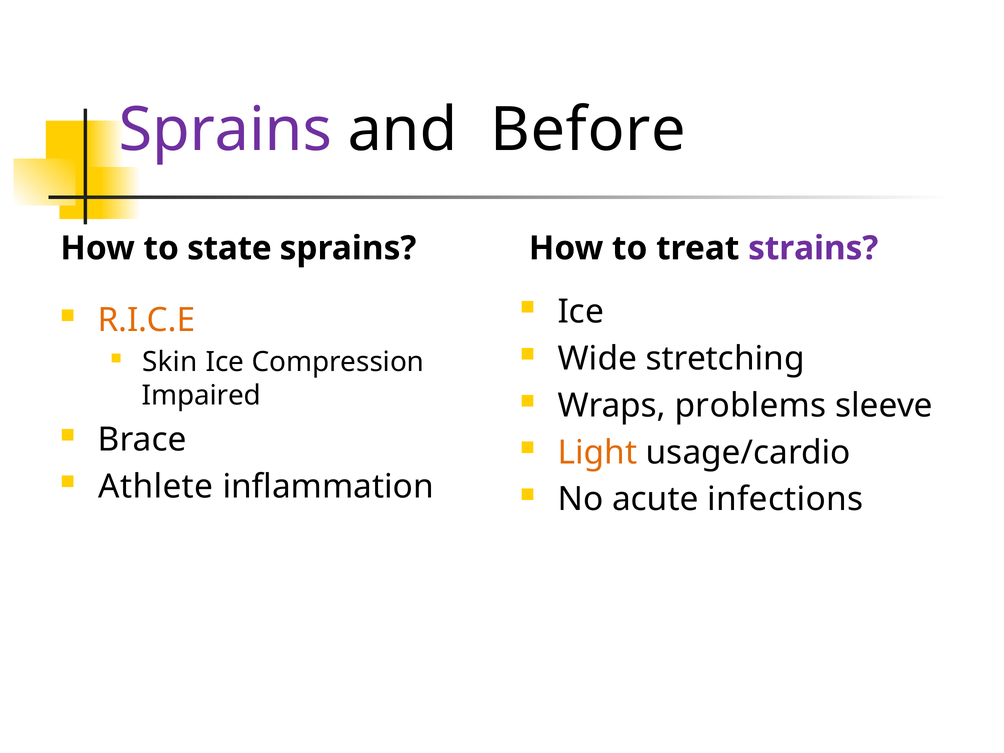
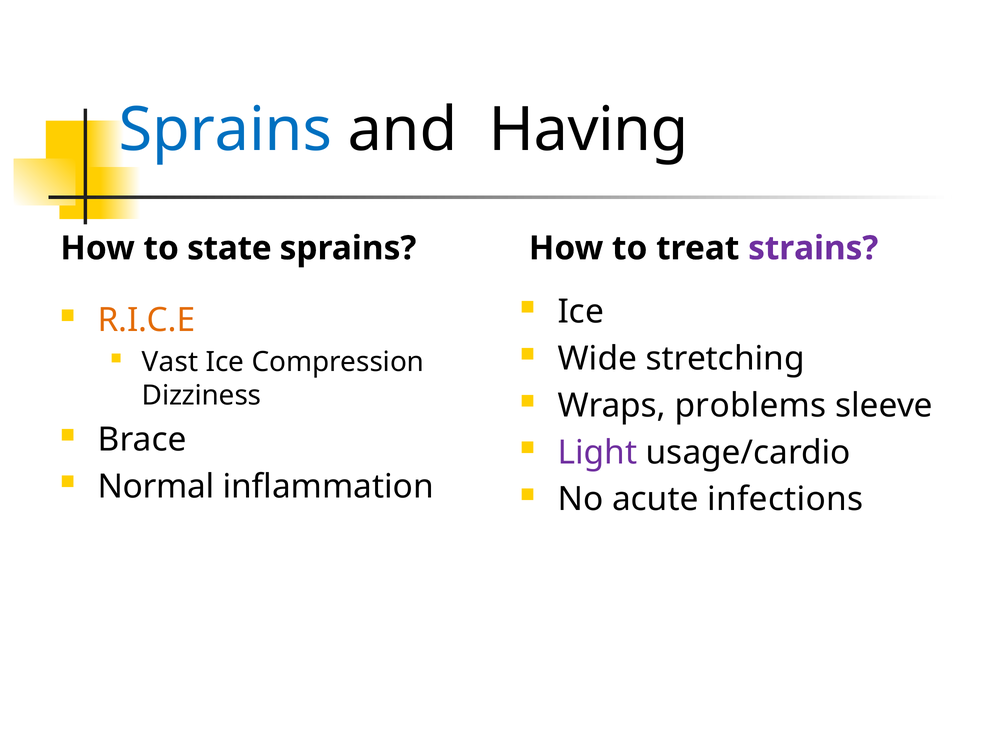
Sprains colour: purple -> blue (225, 130)
Before: Before -> Having (589, 130)
Skin: Skin -> Vast (170, 362)
Impaired: Impaired -> Dizziness (201, 396)
Light colour: orange -> purple (597, 452)
Athlete: Athlete -> Normal (156, 486)
